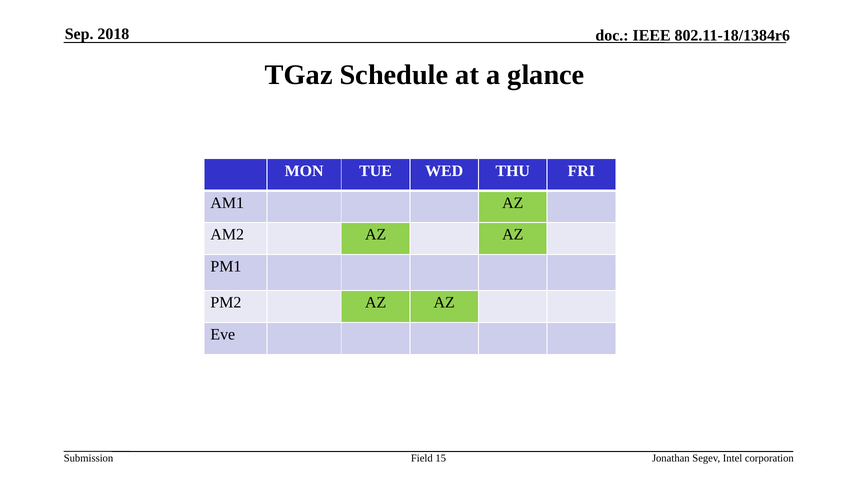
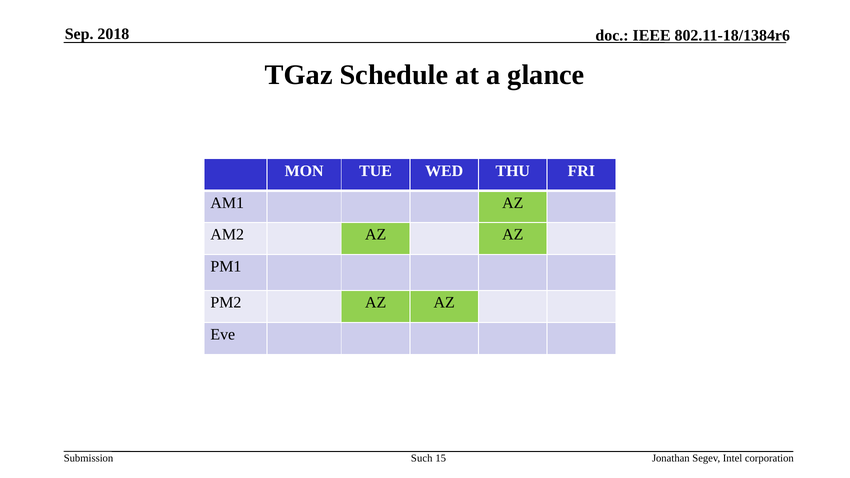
Field: Field -> Such (422, 459)
